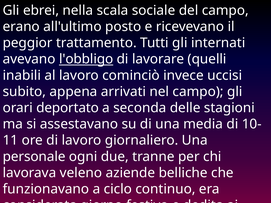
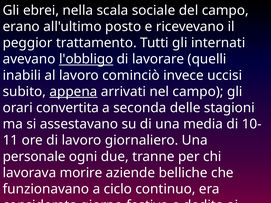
appena underline: none -> present (73, 92)
deportato: deportato -> convertita (68, 108)
veleno: veleno -> morire (81, 173)
